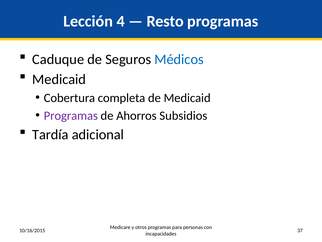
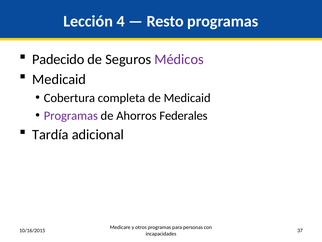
Caduque: Caduque -> Padecido (58, 59)
Médicos colour: blue -> purple (179, 59)
Subsidios: Subsidios -> Federales (183, 115)
